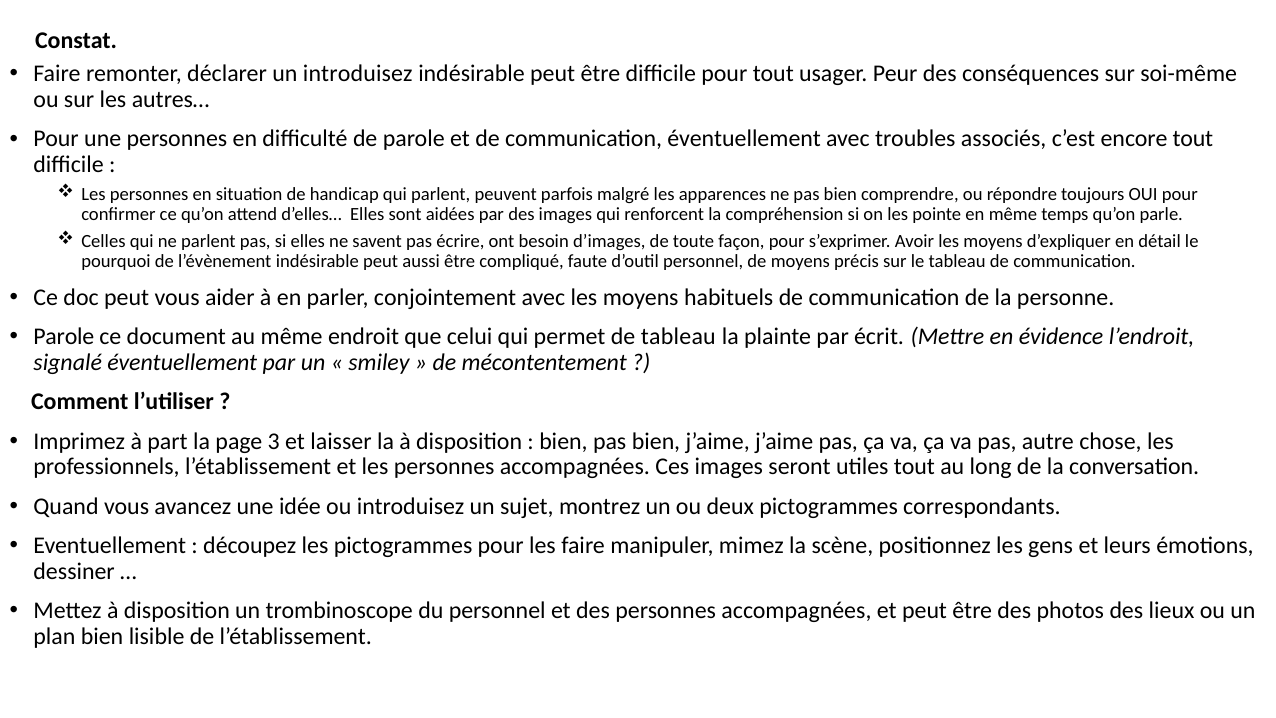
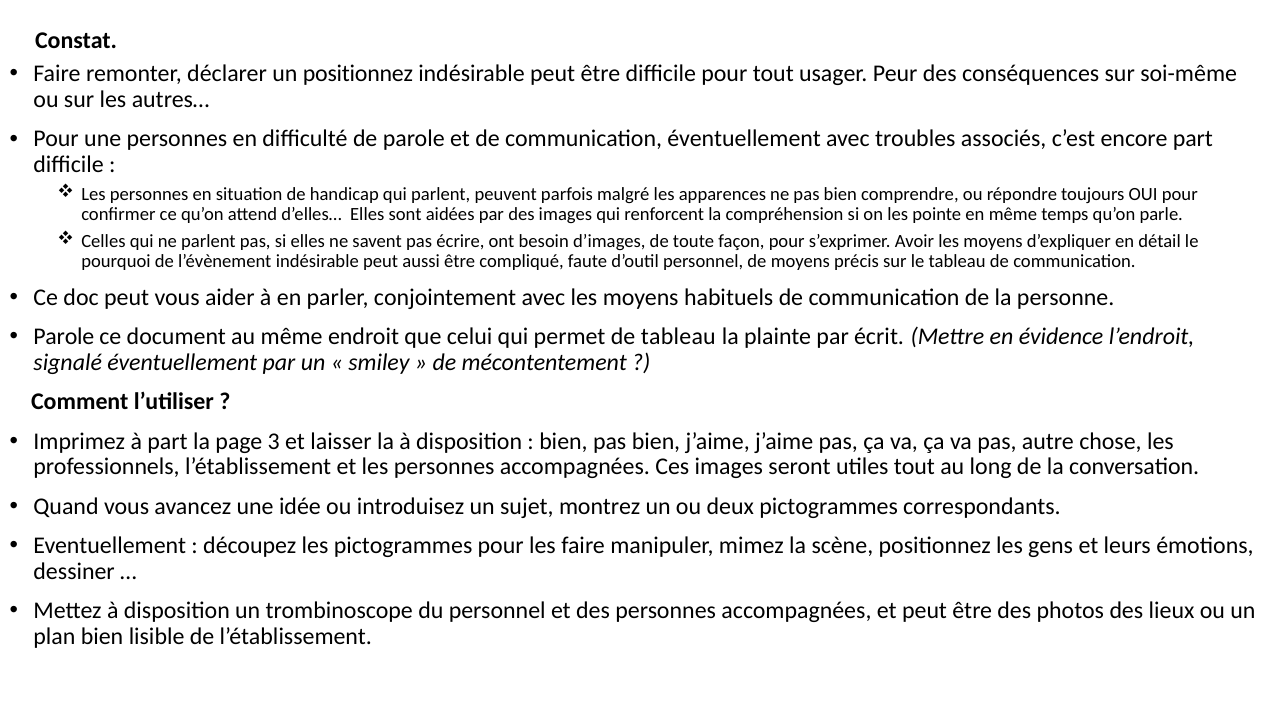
un introduisez: introduisez -> positionnez (358, 74)
encore tout: tout -> part (1193, 139)
